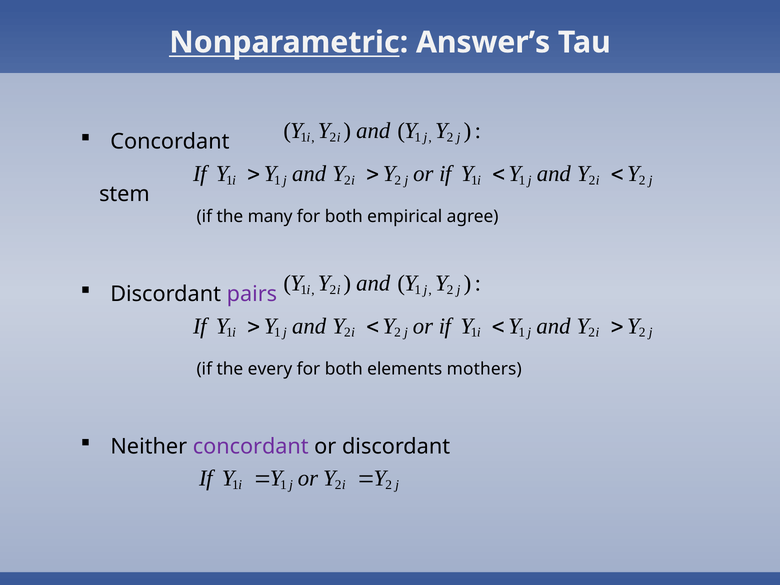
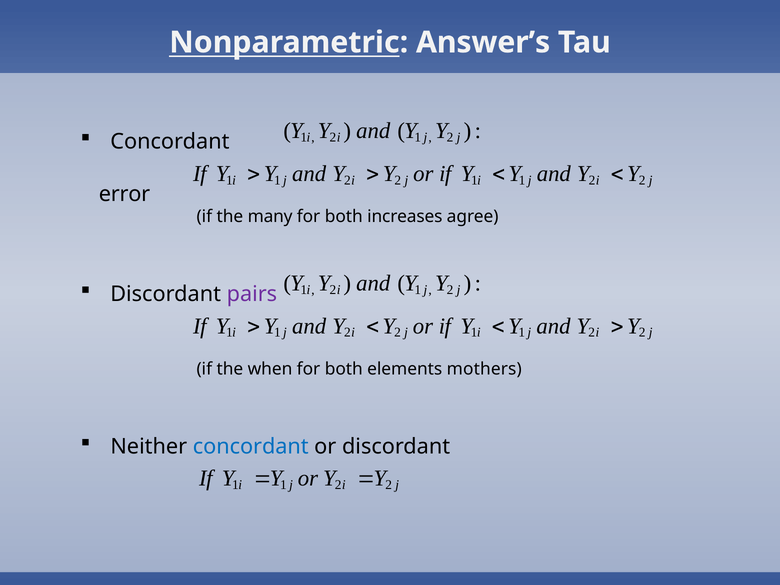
stem: stem -> error (125, 194)
empirical: empirical -> increases (405, 217)
every: every -> when (270, 369)
concordant colour: purple -> blue (251, 447)
